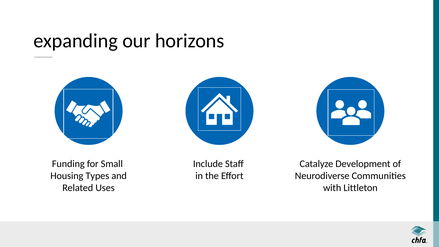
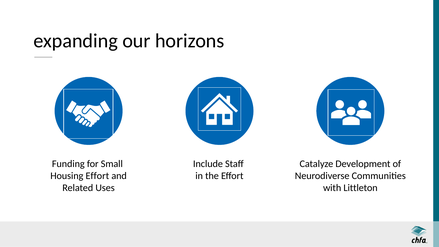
Housing Types: Types -> Effort (97, 176)
